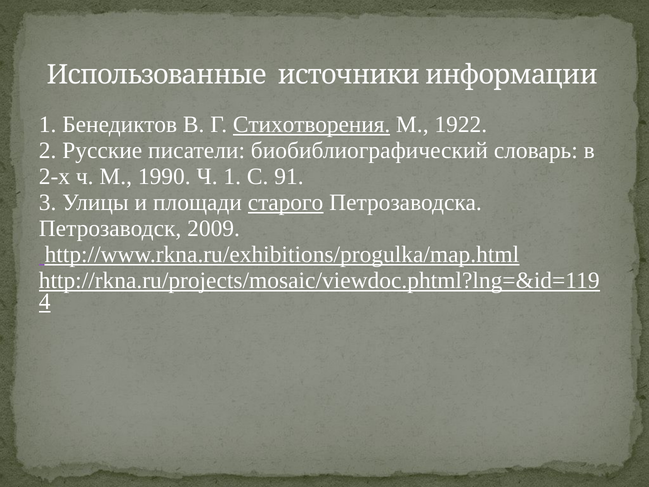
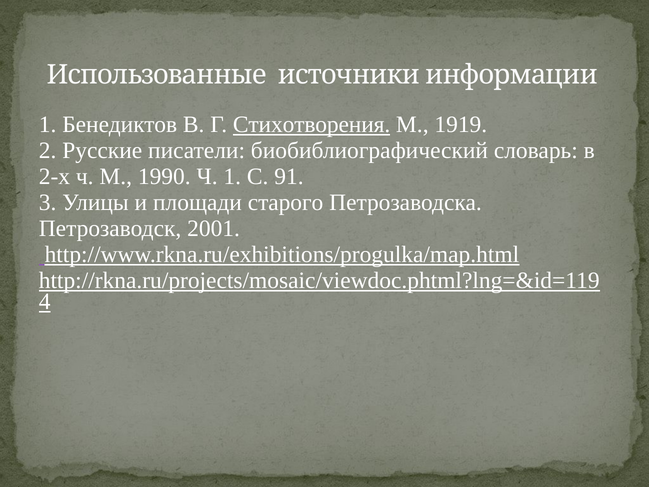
1922: 1922 -> 1919 (461, 124)
старого underline: present -> none (286, 202)
2009: 2009 -> 2001 (214, 228)
